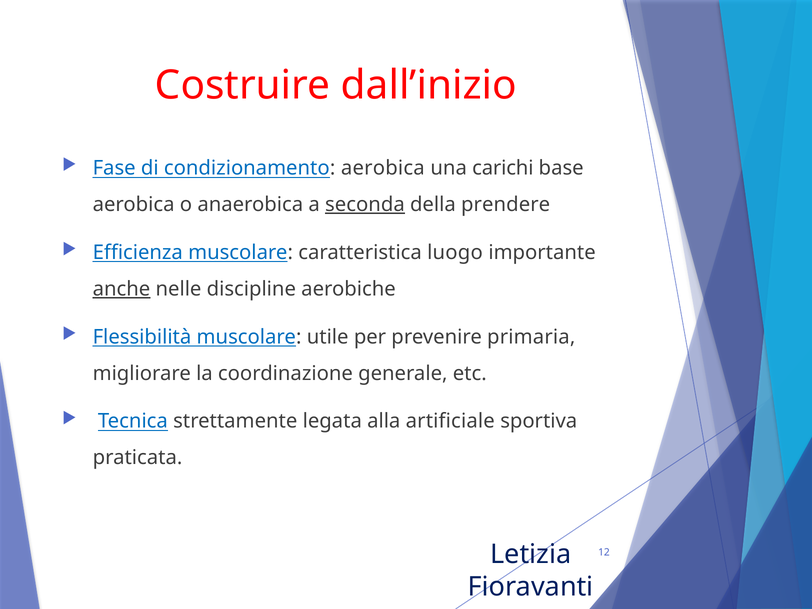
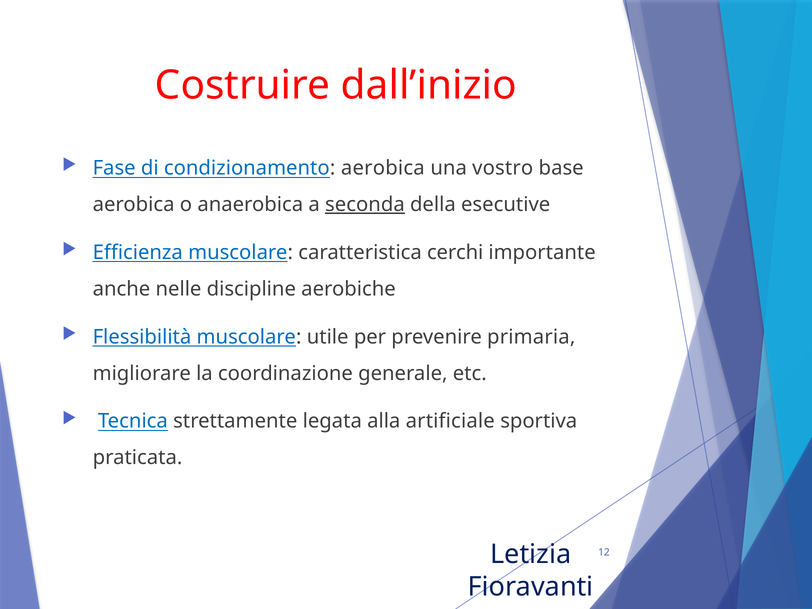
carichi: carichi -> vostro (503, 168)
prendere: prendere -> esecutive (506, 205)
luogo: luogo -> cerchi (455, 252)
anche underline: present -> none (122, 289)
